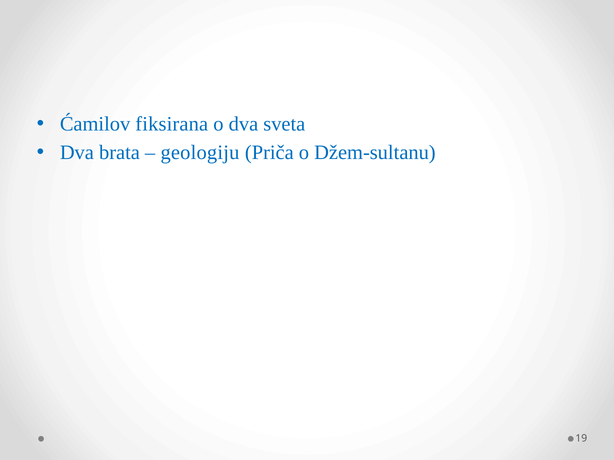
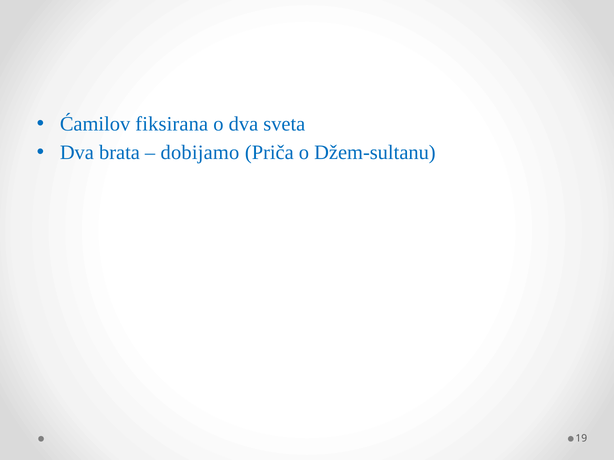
geologiju: geologiju -> dobijamo (200, 153)
